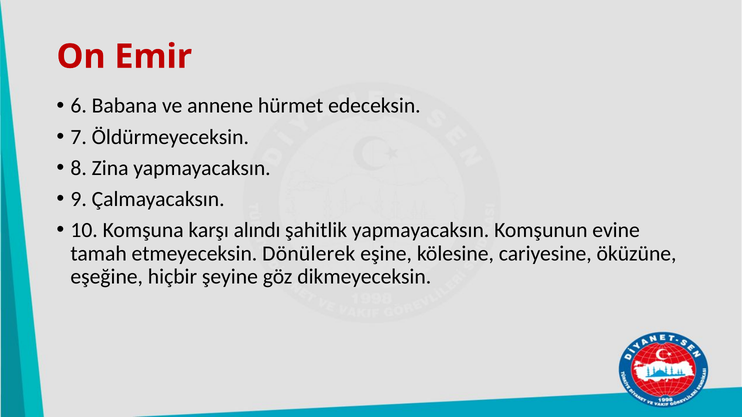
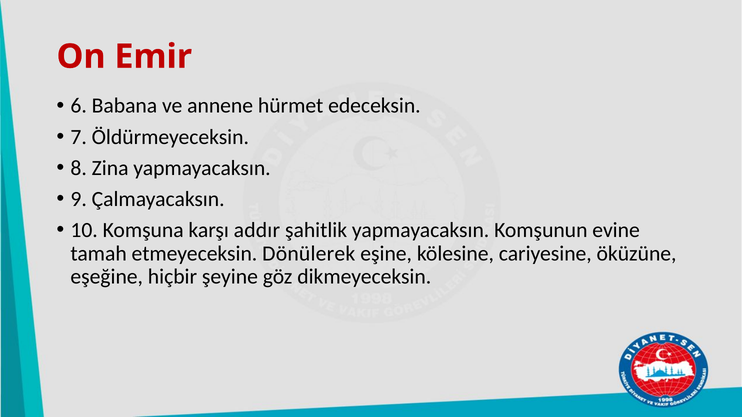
alındı: alındı -> addır (257, 230)
